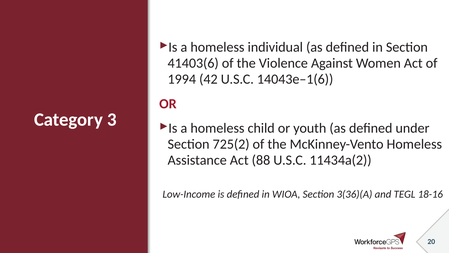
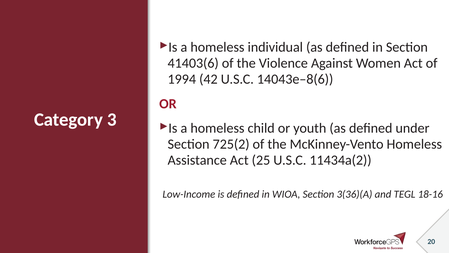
14043e–1(6: 14043e–1(6 -> 14043e–8(6 (295, 79)
88: 88 -> 25 (261, 160)
